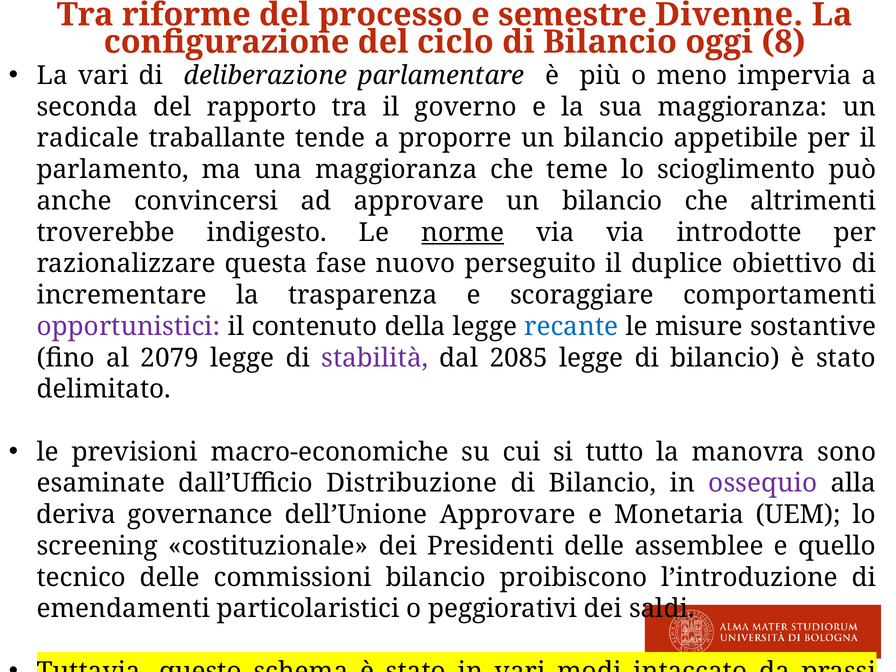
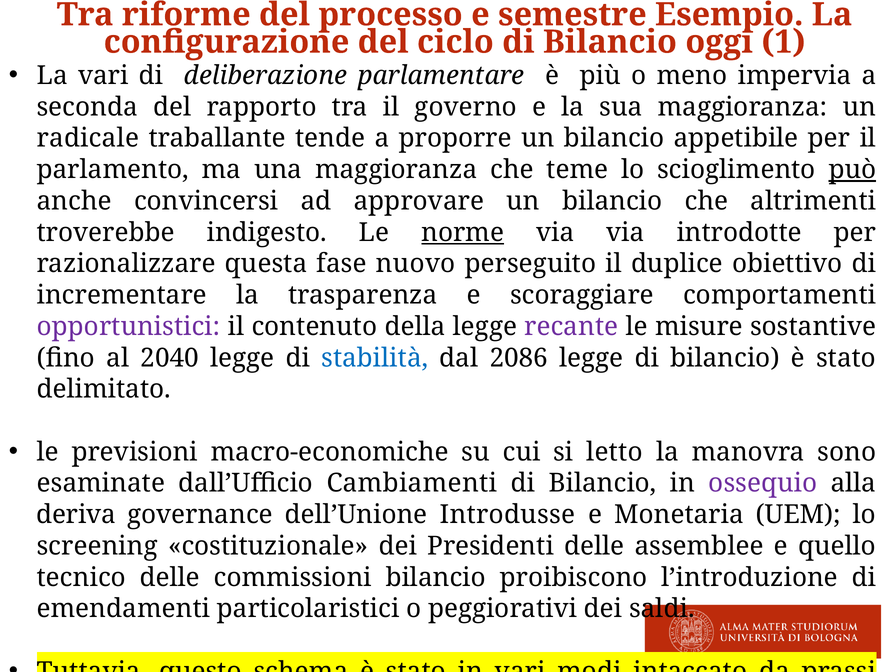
Divenne: Divenne -> Esempio (729, 15)
8: 8 -> 1 (783, 42)
può underline: none -> present (852, 170)
recante colour: blue -> purple (571, 327)
2079: 2079 -> 2040 (170, 358)
stabilità colour: purple -> blue (375, 358)
2085: 2085 -> 2086 (519, 358)
tutto: tutto -> letto (615, 452)
Distribuzione: Distribuzione -> Cambiamenti (412, 483)
dell’Unione Approvare: Approvare -> Introdusse (508, 515)
